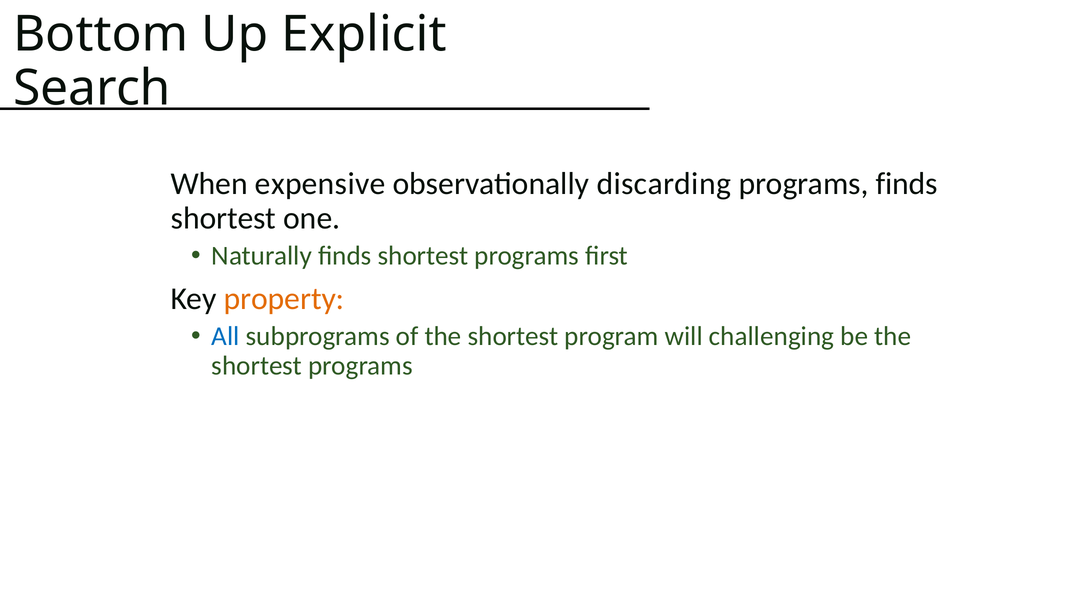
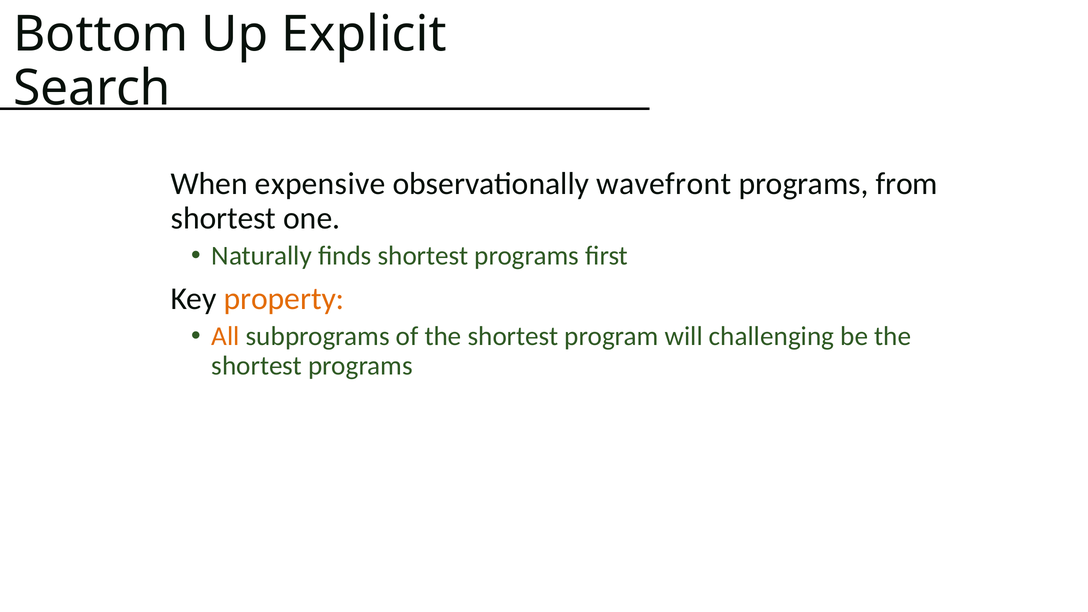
discarding: discarding -> wavefront (664, 184)
programs finds: finds -> from (907, 184)
All colour: blue -> orange (226, 336)
